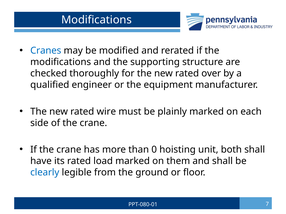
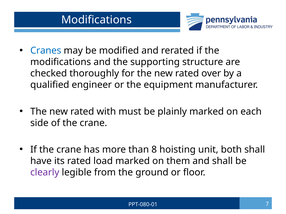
wire: wire -> with (106, 112)
0: 0 -> 8 (154, 150)
clearly colour: blue -> purple (45, 173)
